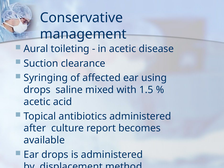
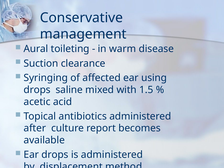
in acetic: acetic -> warm (123, 49)
